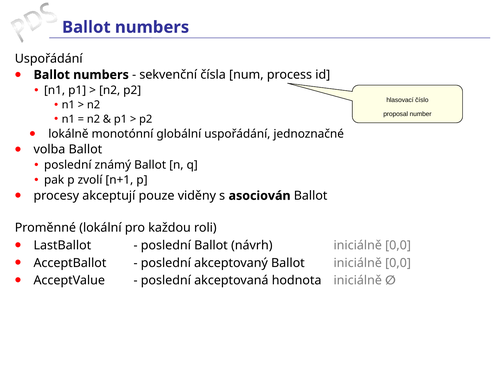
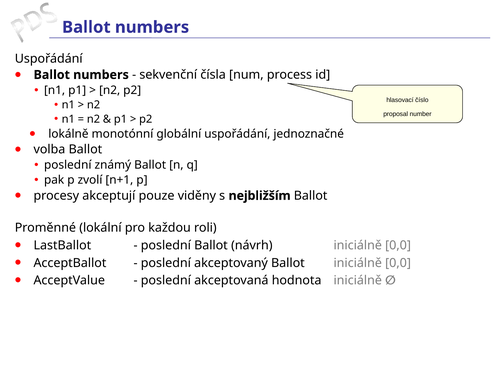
asociován: asociován -> nejbližším (260, 196)
